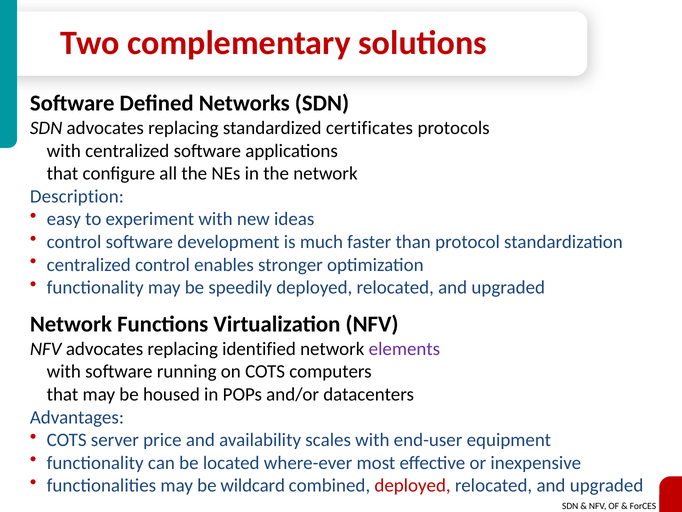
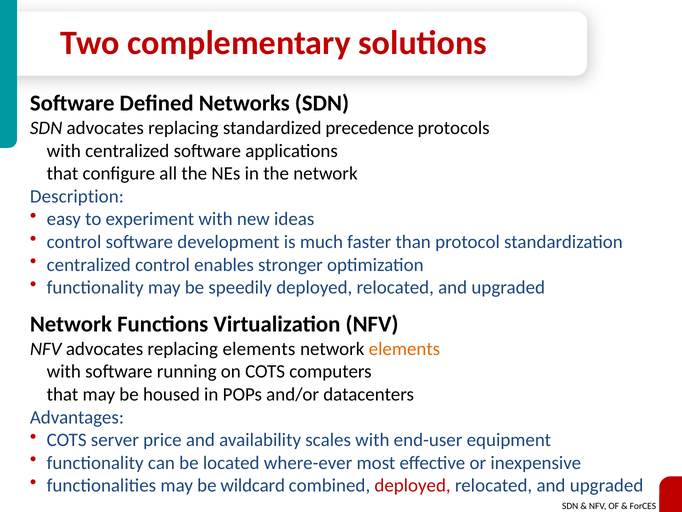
certificates: certificates -> precedence (370, 128)
replacing identified: identified -> elements (259, 349)
elements colour: purple -> orange (404, 349)
